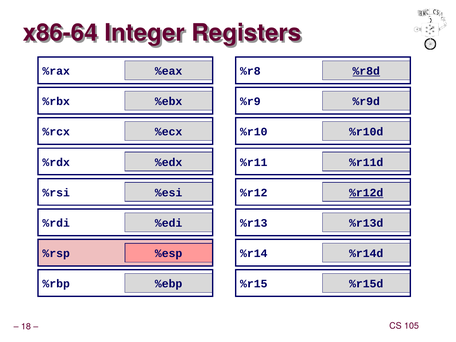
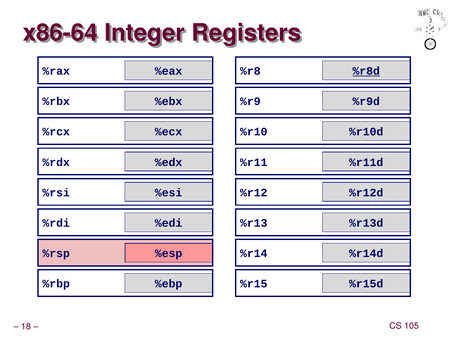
%r12d underline: present -> none (366, 193)
